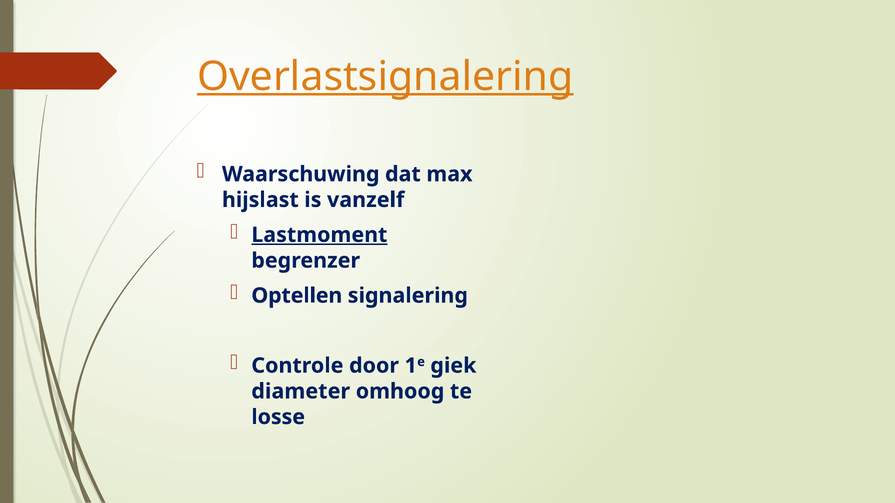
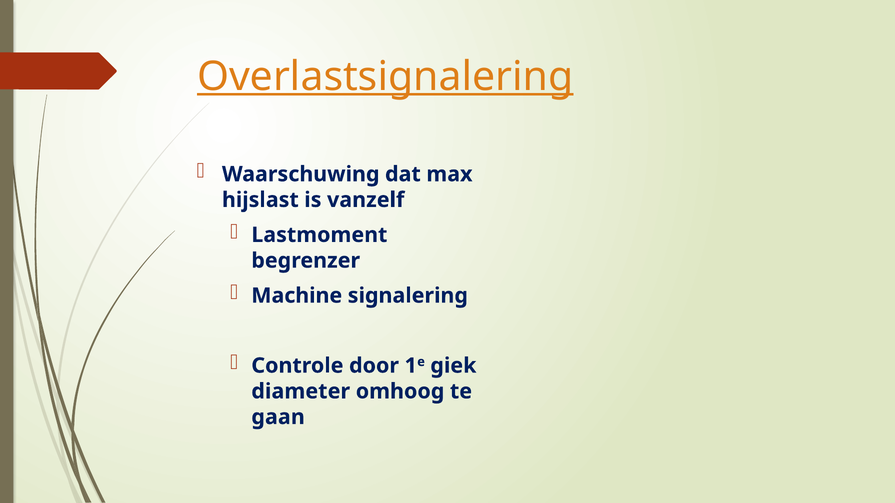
Lastmoment underline: present -> none (319, 235)
Optellen: Optellen -> Machine (297, 296)
losse: losse -> gaan (278, 417)
